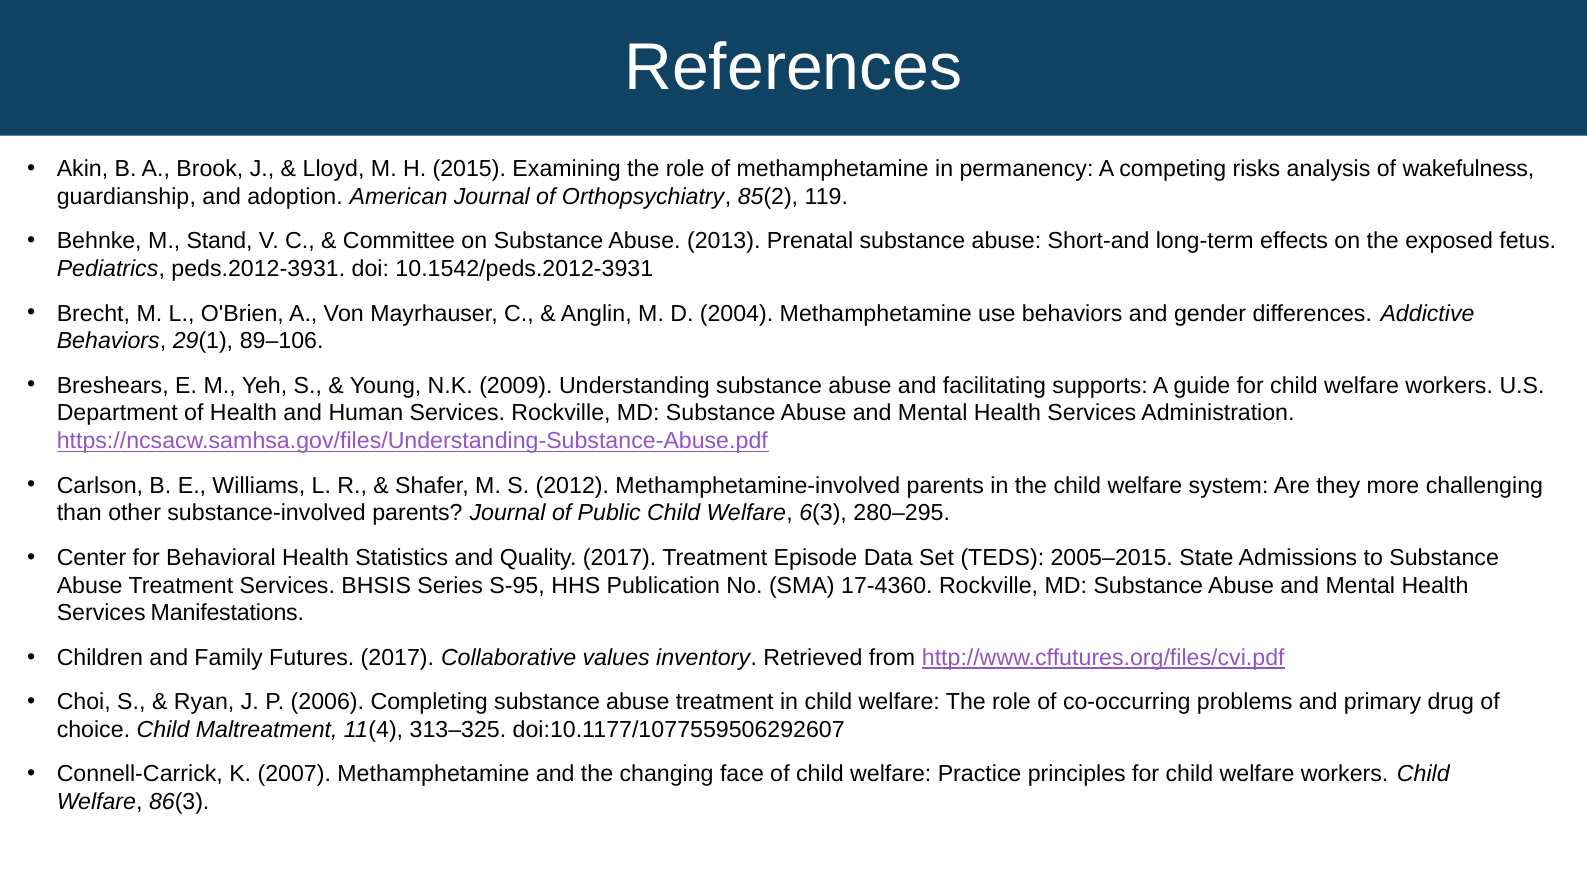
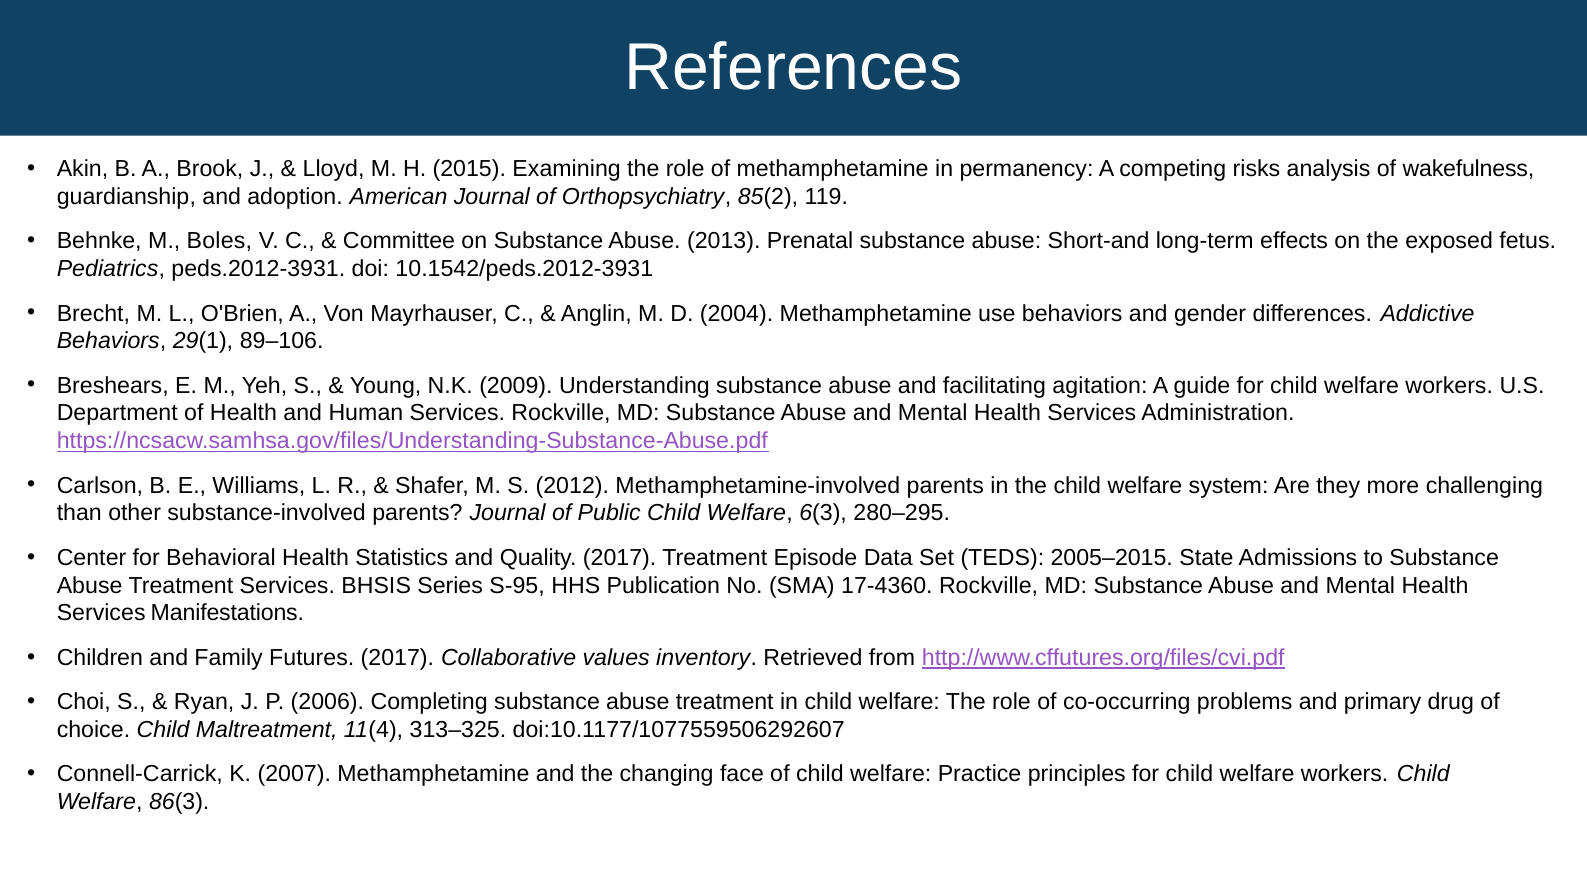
Stand: Stand -> Boles (219, 241)
supports: supports -> agitation (1100, 385)
